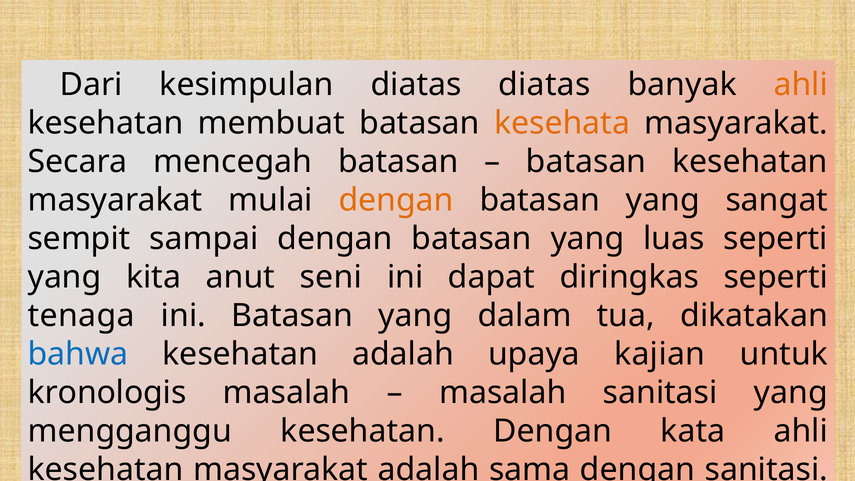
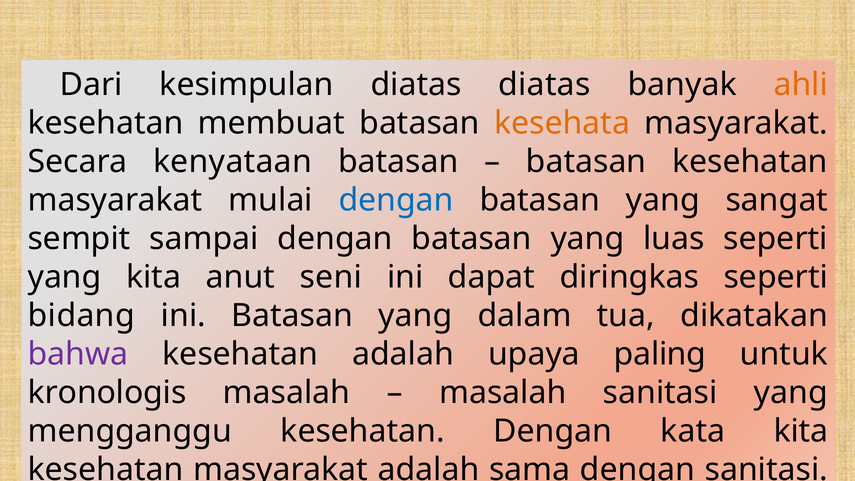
mencegah: mencegah -> kenyataan (233, 162)
dengan colour: orange -> blue (396, 200)
tenaga: tenaga -> bidang (81, 316)
bahwa colour: blue -> purple (78, 354)
kajian: kajian -> paling (660, 354)
kata ahli: ahli -> kita (801, 431)
